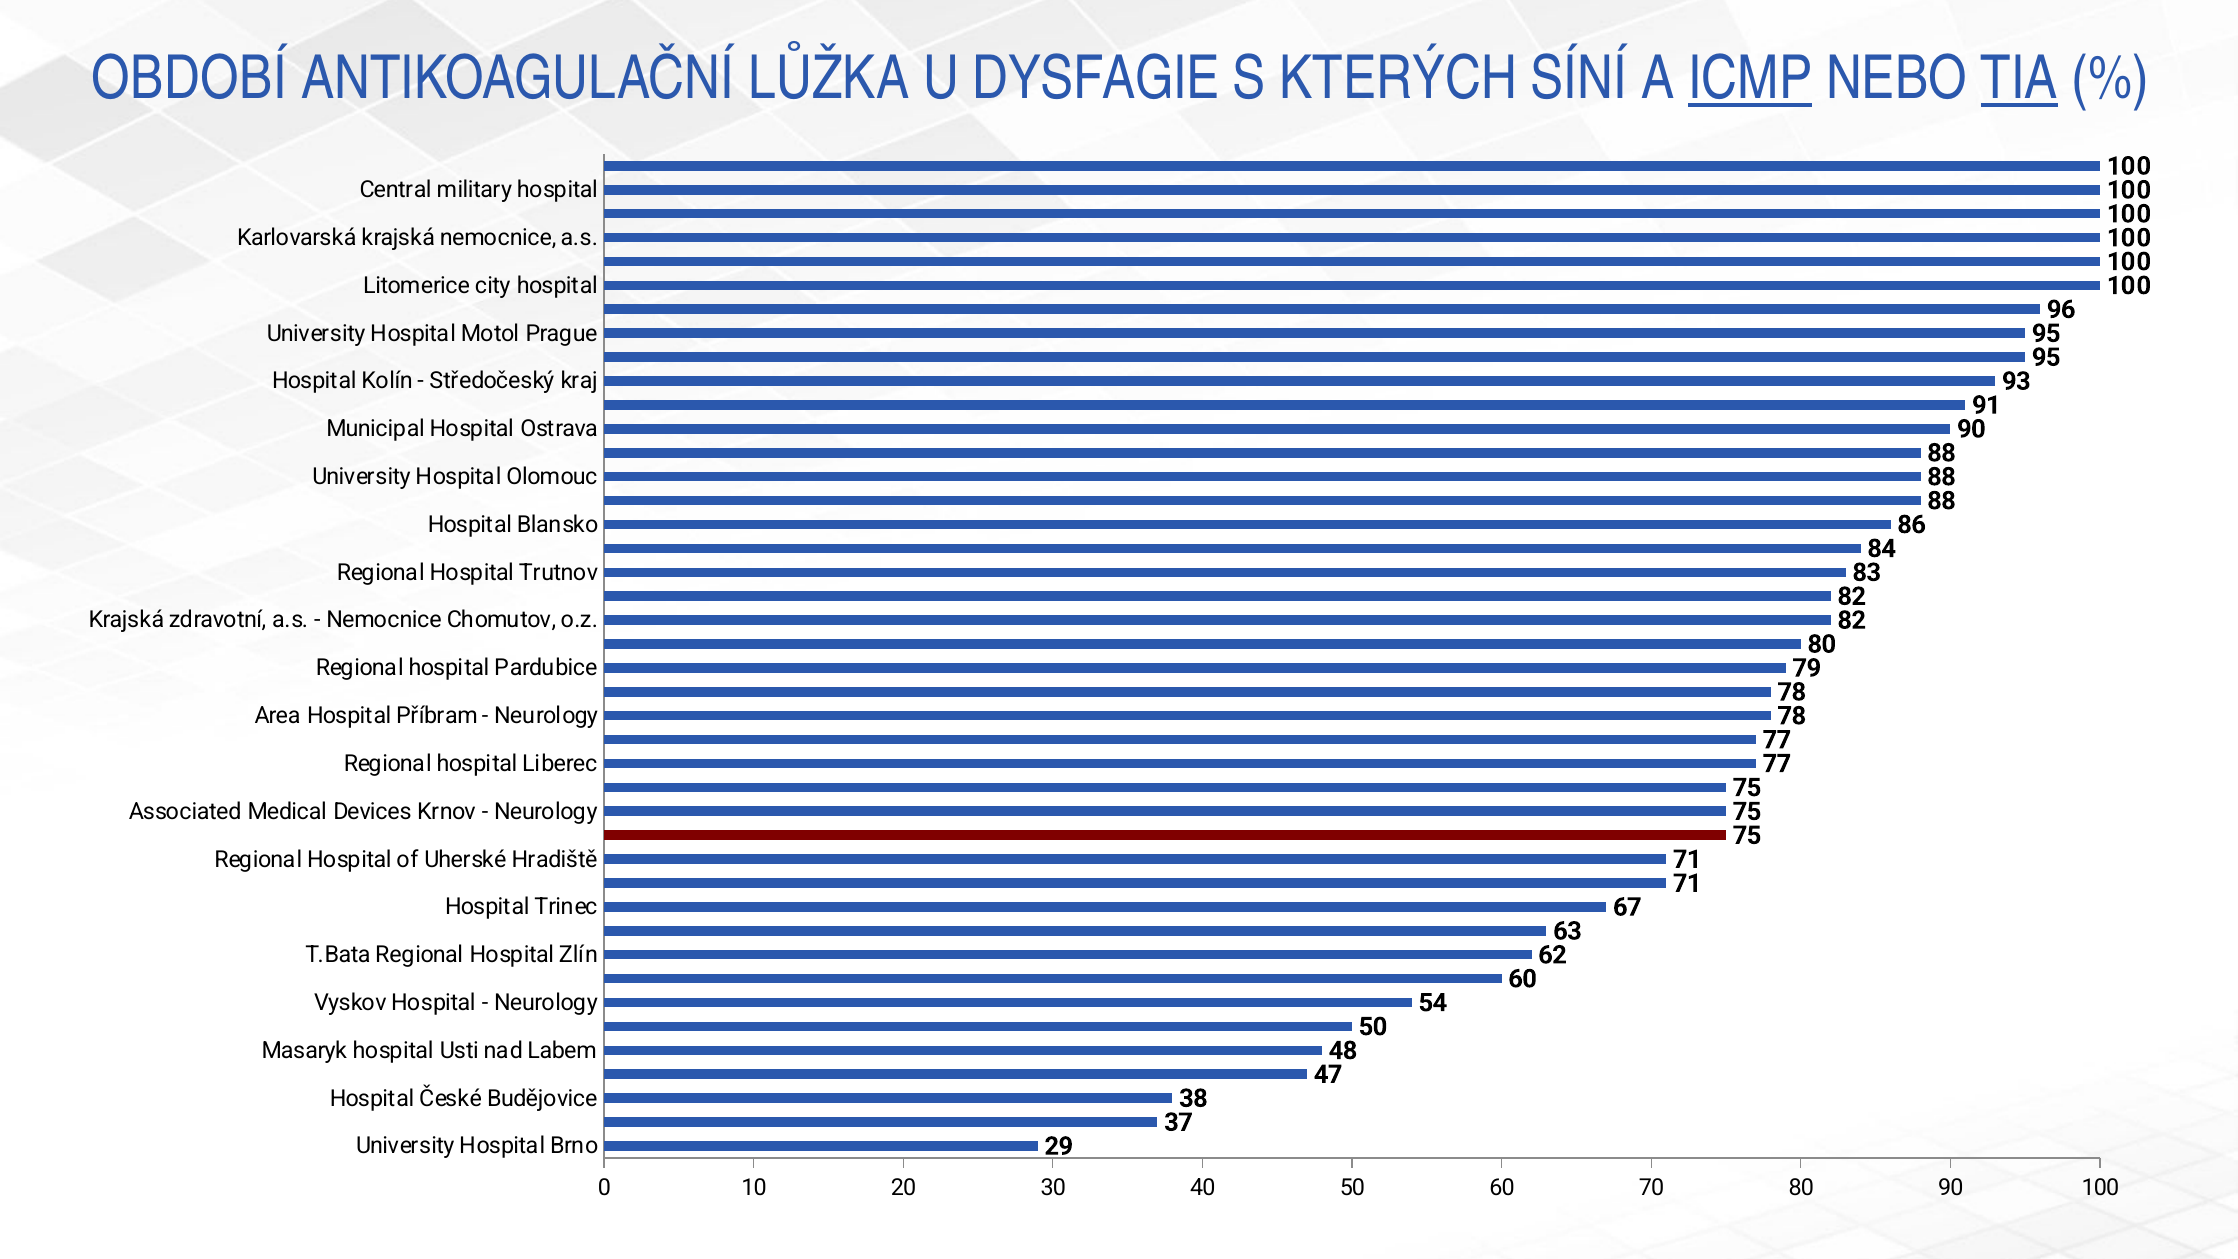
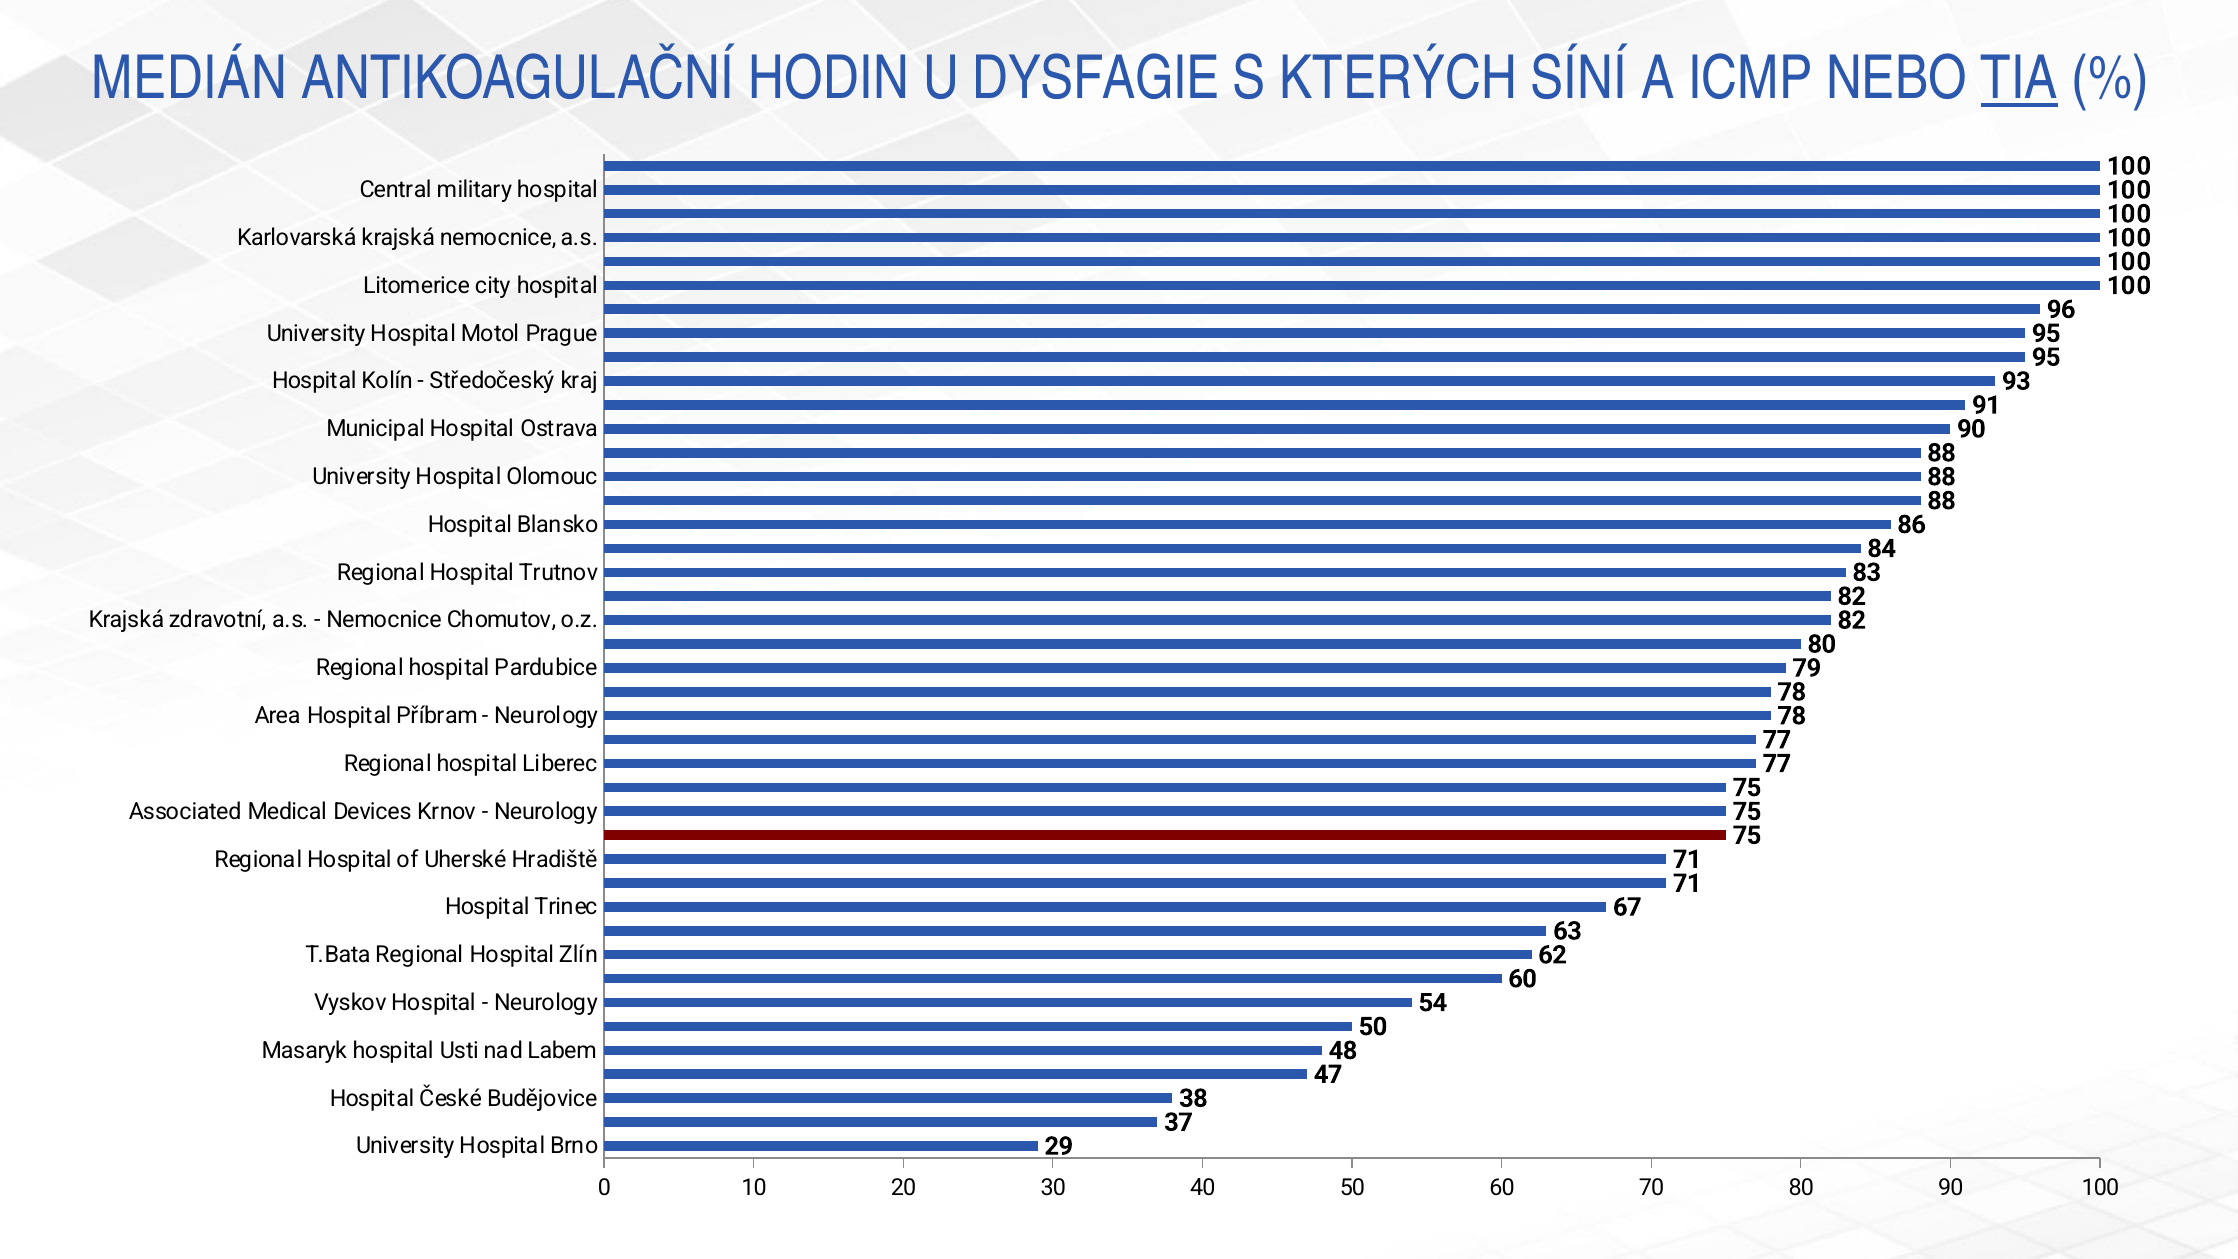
OBDOBÍ: OBDOBÍ -> MEDIÁN (189, 79)
LŮŽKA: LŮŽKA -> HODIN (829, 79)
ICMP underline: present -> none (1750, 79)
